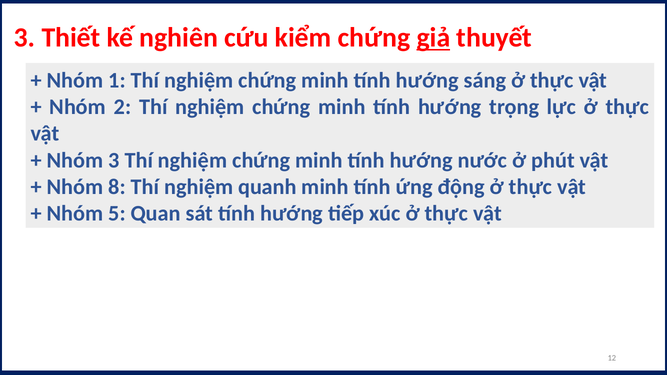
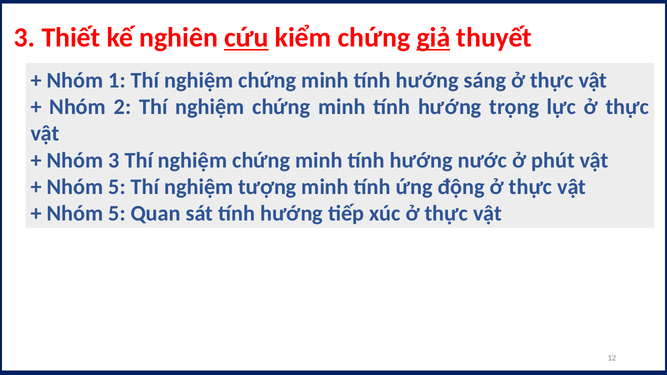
cứu underline: none -> present (246, 38)
8: 8 -> 5 (117, 187)
quanh: quanh -> tượng (267, 187)
